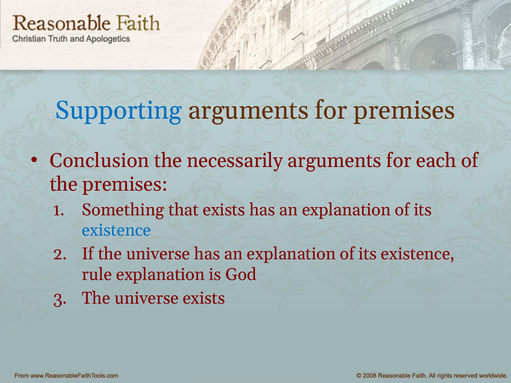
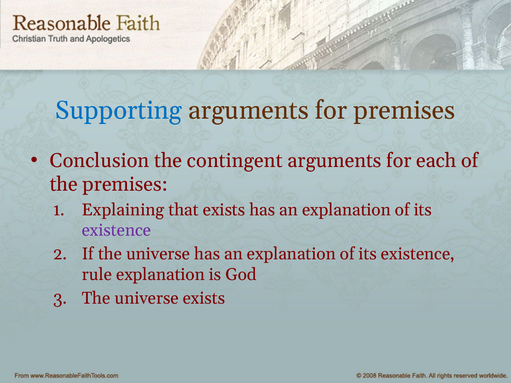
necessarily: necessarily -> contingent (235, 161)
Something: Something -> Explaining (123, 210)
existence colour: blue -> purple (116, 230)
